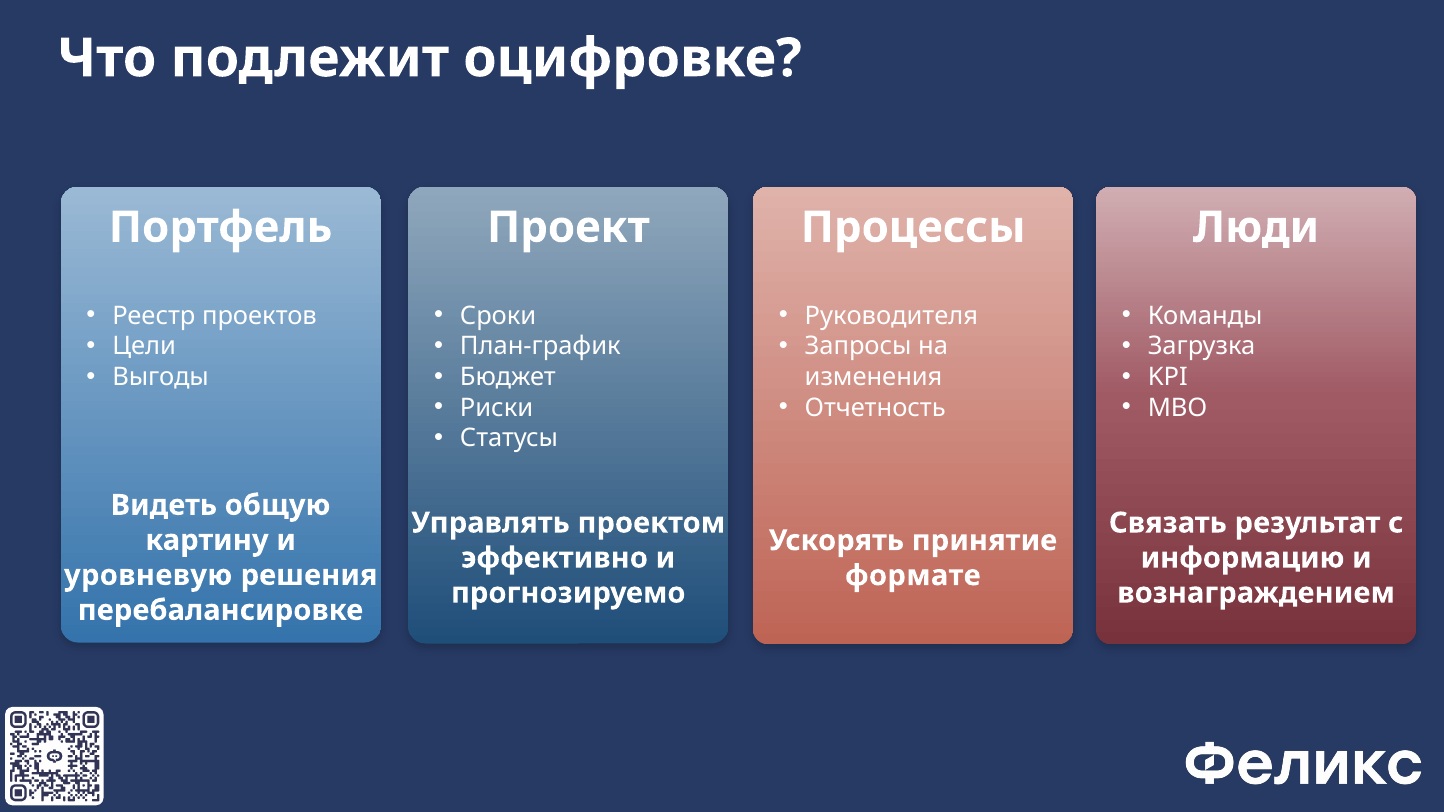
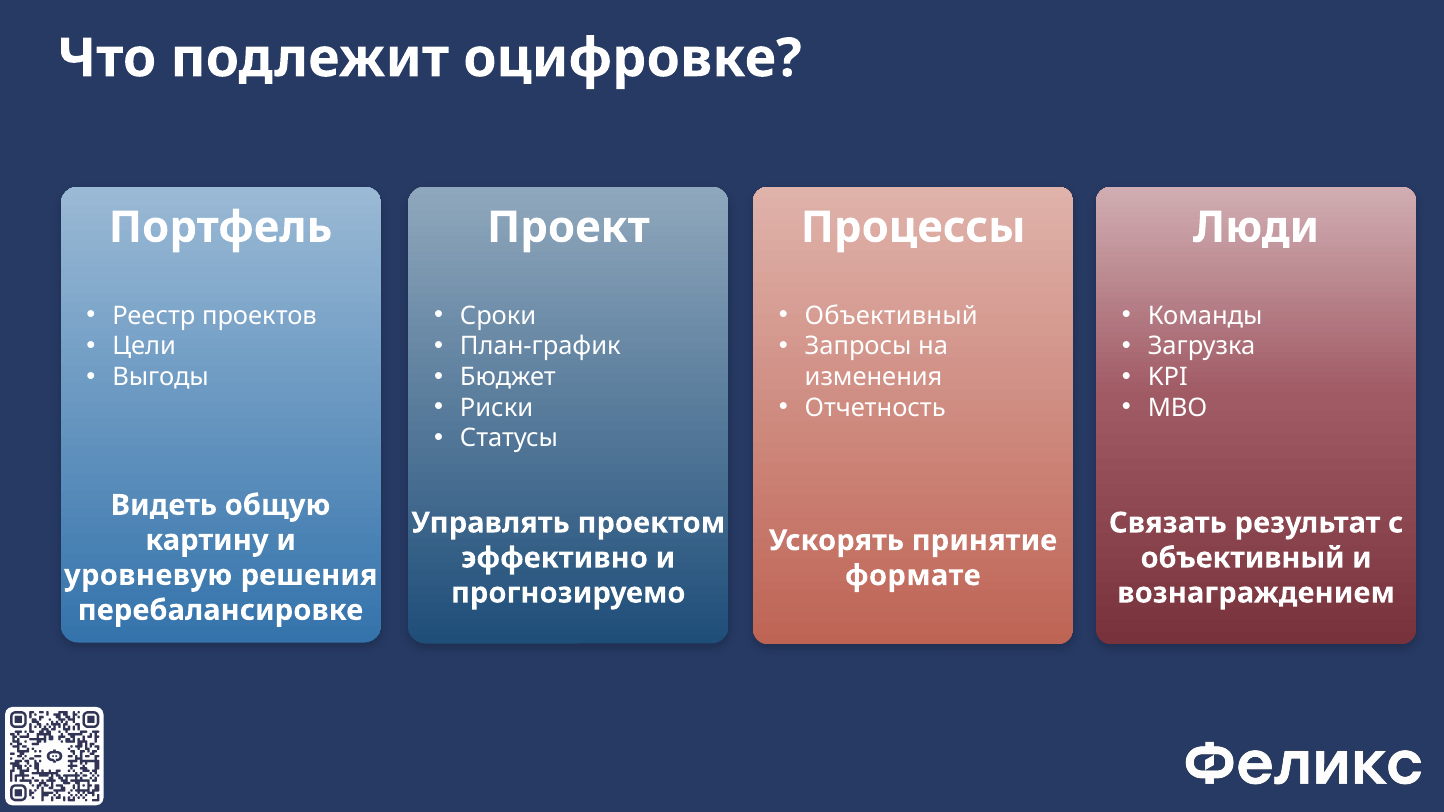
Руководителя: Руководителя -> Объективный (891, 316)
информацию: информацию -> объективный (1243, 558)
